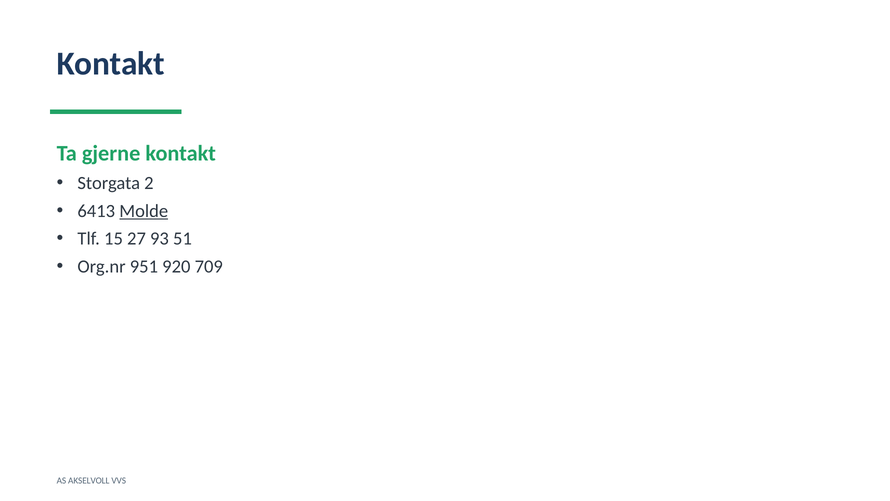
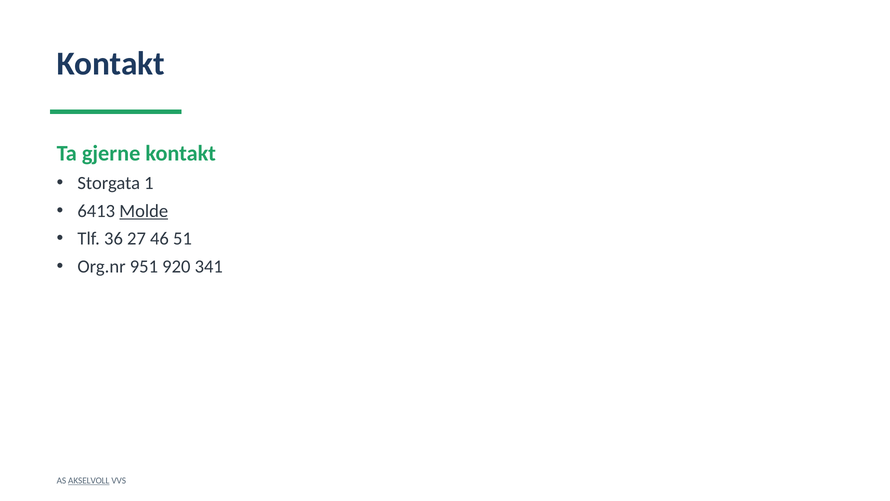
2: 2 -> 1 (149, 183)
15: 15 -> 36 (113, 239)
93: 93 -> 46 (159, 239)
709: 709 -> 341 (209, 266)
AKSELVOLL underline: none -> present (89, 480)
